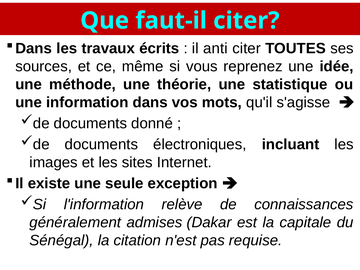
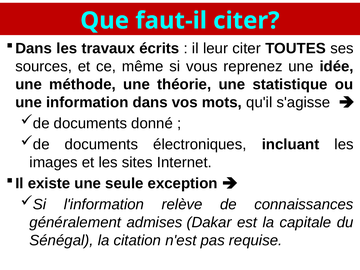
anti: anti -> leur (216, 48)
